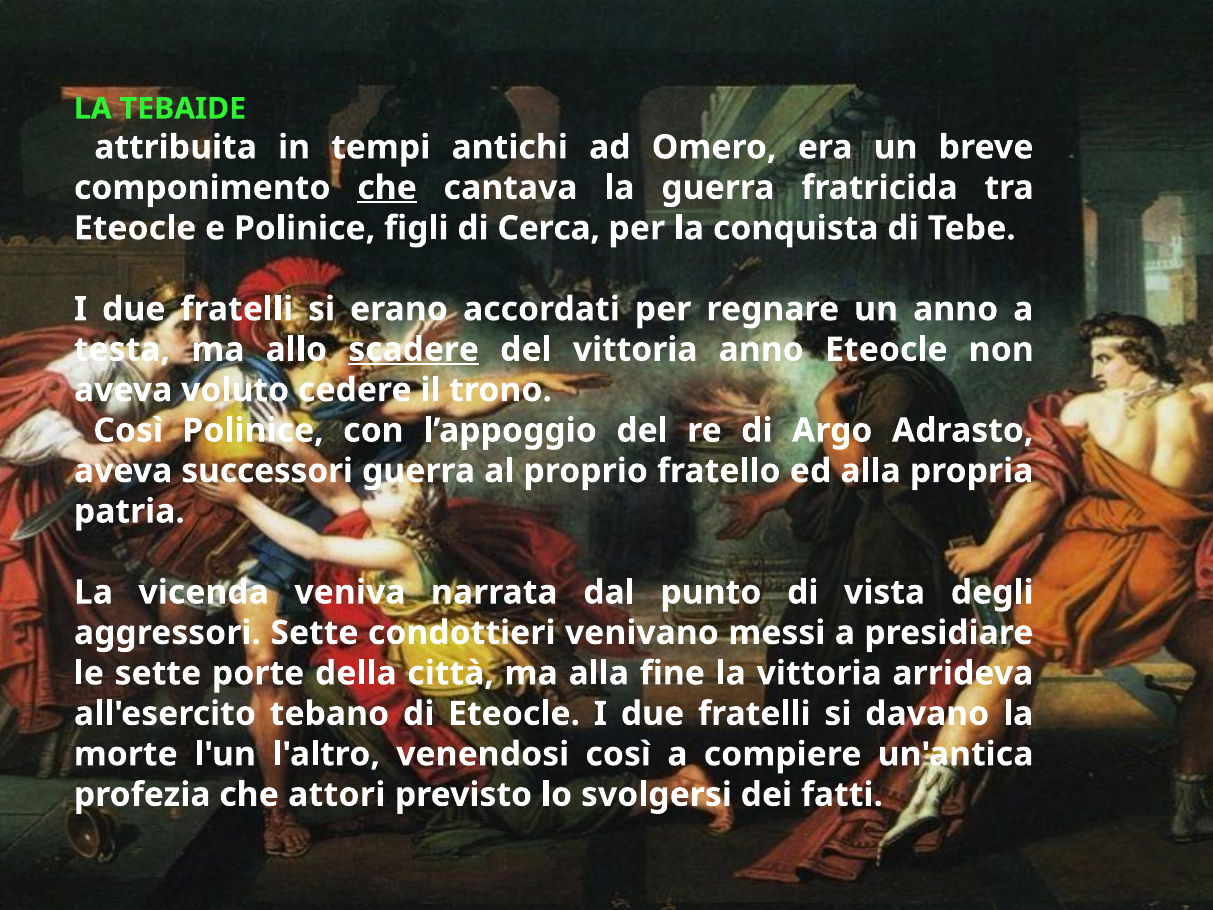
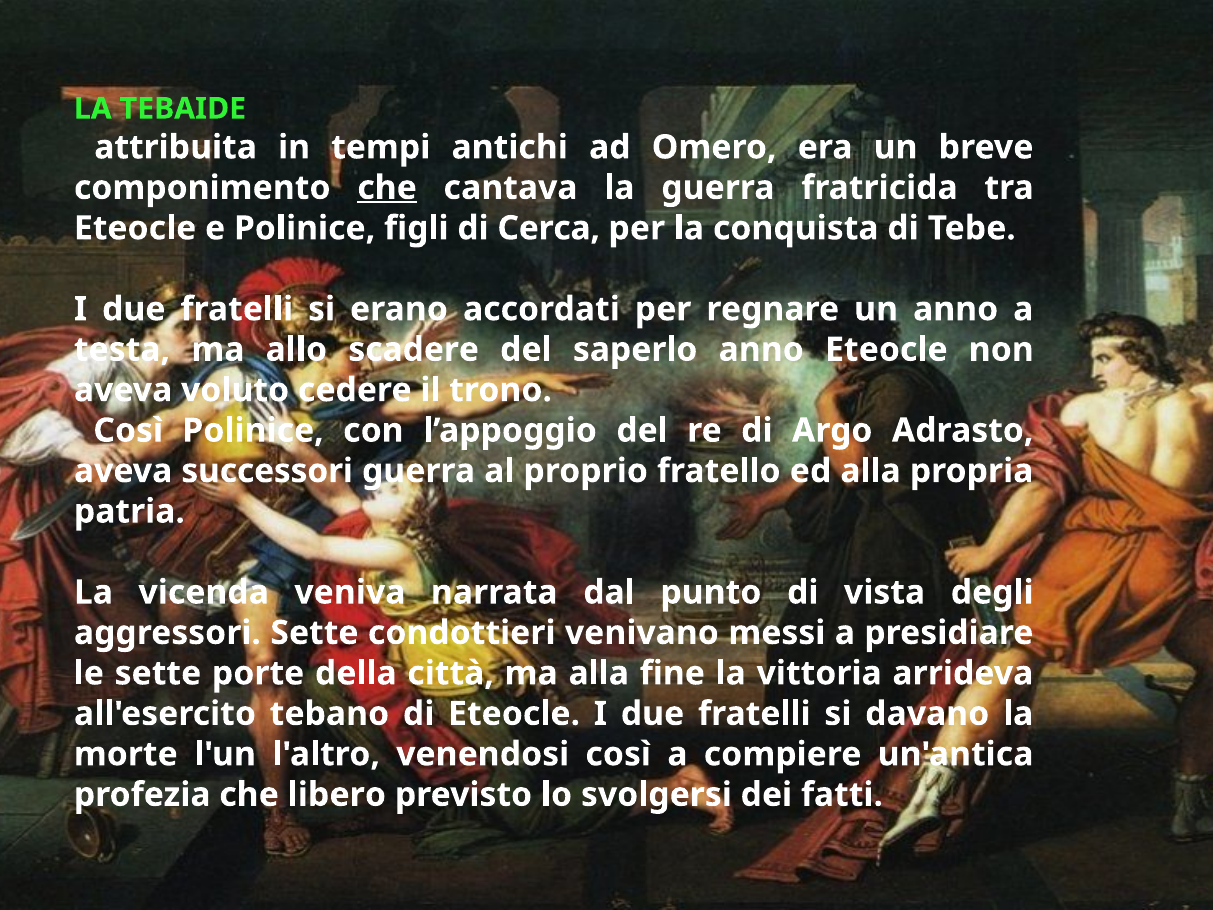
scadere underline: present -> none (414, 350)
del vittoria: vittoria -> saperlo (635, 350)
attori: attori -> libero (337, 794)
